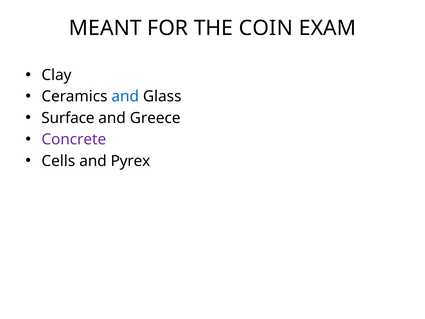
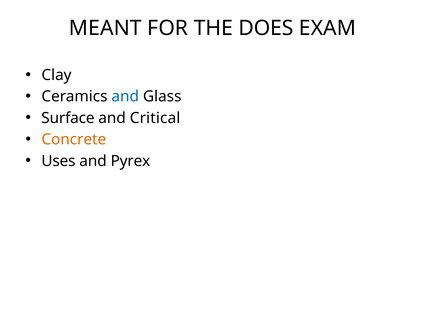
COIN: COIN -> DOES (266, 28)
Greece: Greece -> Critical (155, 118)
Concrete colour: purple -> orange (74, 139)
Cells: Cells -> Uses (58, 161)
